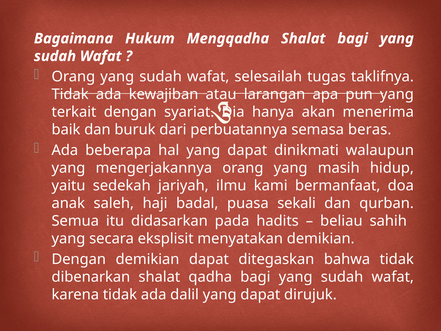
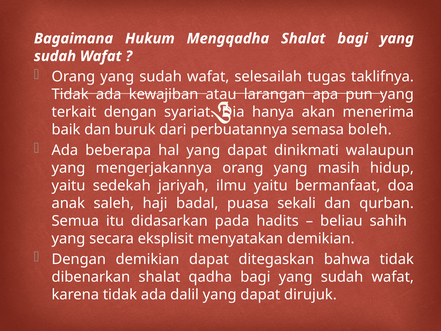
beras: beras -> boleh (370, 130)
ilmu kami: kami -> yaitu (271, 186)
